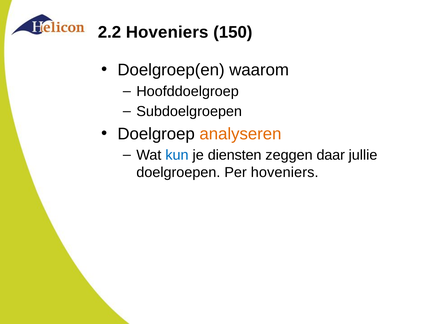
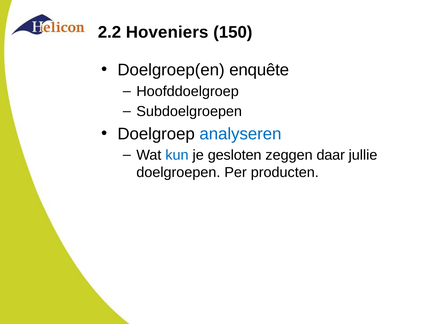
waarom: waarom -> enquête (259, 70)
analyseren colour: orange -> blue (240, 134)
diensten: diensten -> gesloten (235, 155)
Per hoveniers: hoveniers -> producten (285, 173)
